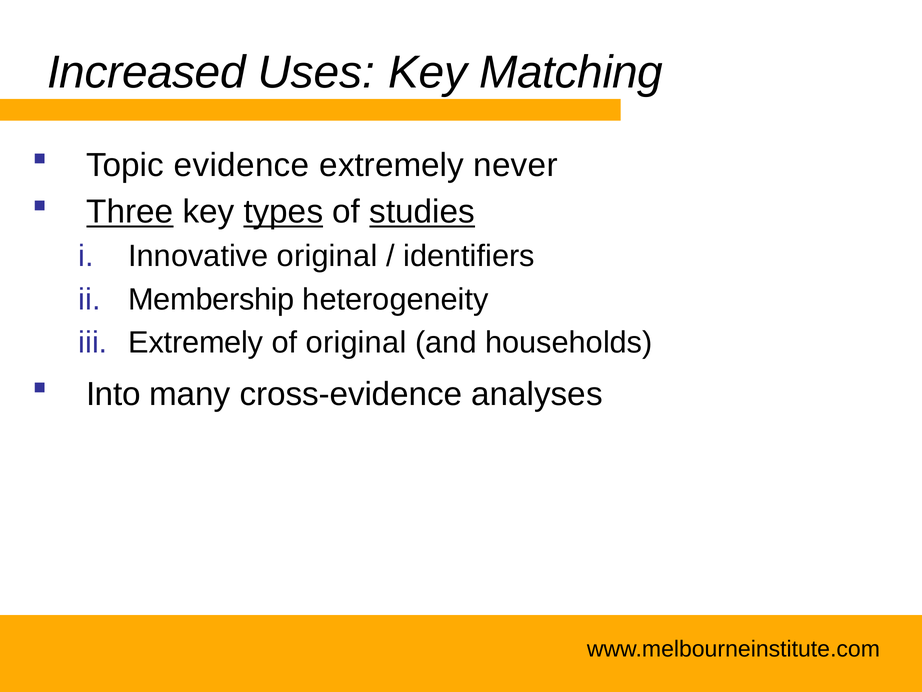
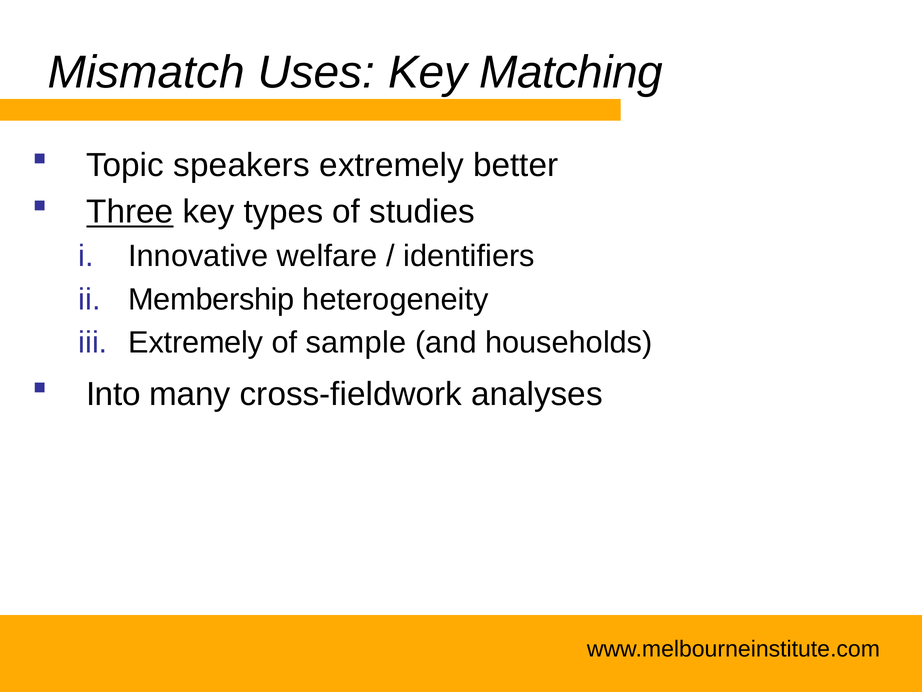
Increased: Increased -> Mismatch (146, 72)
evidence: evidence -> speakers (242, 165)
never: never -> better (516, 165)
types underline: present -> none (283, 212)
studies underline: present -> none (422, 212)
Innovative original: original -> welfare (327, 256)
of original: original -> sample (356, 342)
cross-evidence: cross-evidence -> cross-fieldwork (351, 394)
